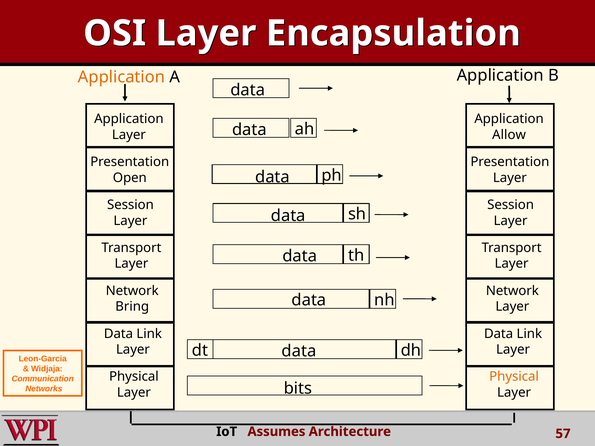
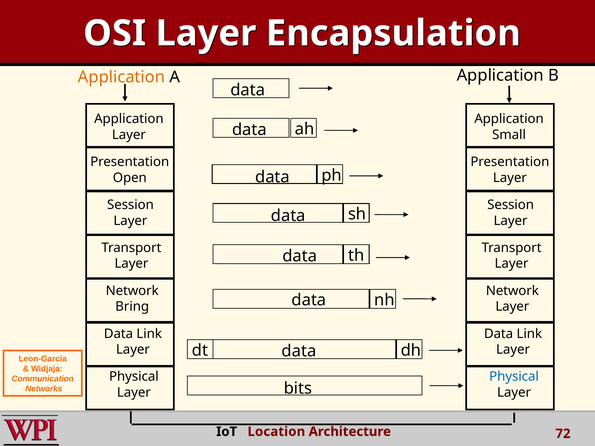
Allow: Allow -> Small (509, 135)
Physical colour: orange -> blue (514, 377)
Assumes: Assumes -> Location (276, 432)
57: 57 -> 72 (563, 434)
